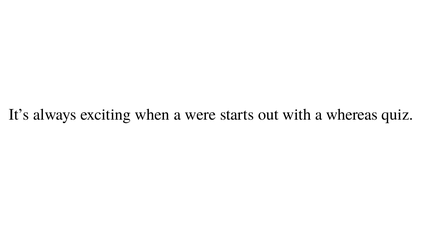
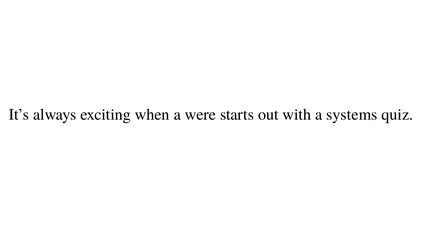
whereas: whereas -> systems (352, 114)
